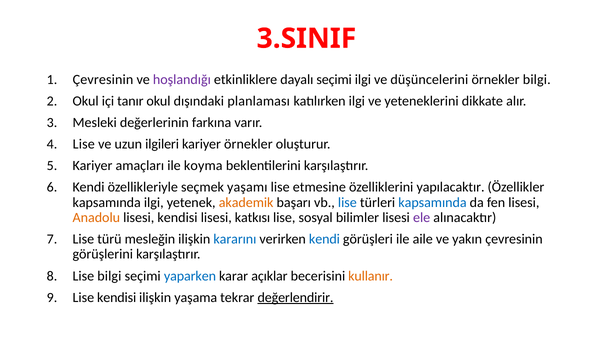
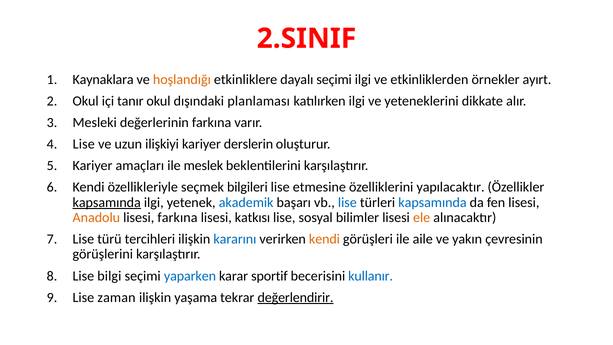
3.SINIF: 3.SINIF -> 2.SINIF (306, 38)
Çevresinin: Çevresinin -> Kaynaklara (103, 79)
hoşlandığı colour: purple -> orange (182, 79)
düşüncelerini: düşüncelerini -> etkinliklerden (429, 79)
örnekler bilgi: bilgi -> ayırt (537, 79)
ilgileri: ilgileri -> ilişkiyi (162, 144)
kariyer örnekler: örnekler -> derslerin (248, 144)
koyma: koyma -> meslek (203, 166)
yaşamı: yaşamı -> bilgileri (247, 187)
kapsamında underline: none -> present (107, 202)
akademik colour: orange -> blue (246, 202)
lisesi kendisi: kendisi -> farkına (177, 217)
ele colour: purple -> orange (422, 217)
mesleğin: mesleğin -> tercihleri (150, 239)
kendi colour: blue -> orange (324, 239)
açıklar: açıklar -> sportif (269, 276)
kullanır colour: orange -> blue (371, 276)
Lise kendisi: kendisi -> zaman (117, 297)
